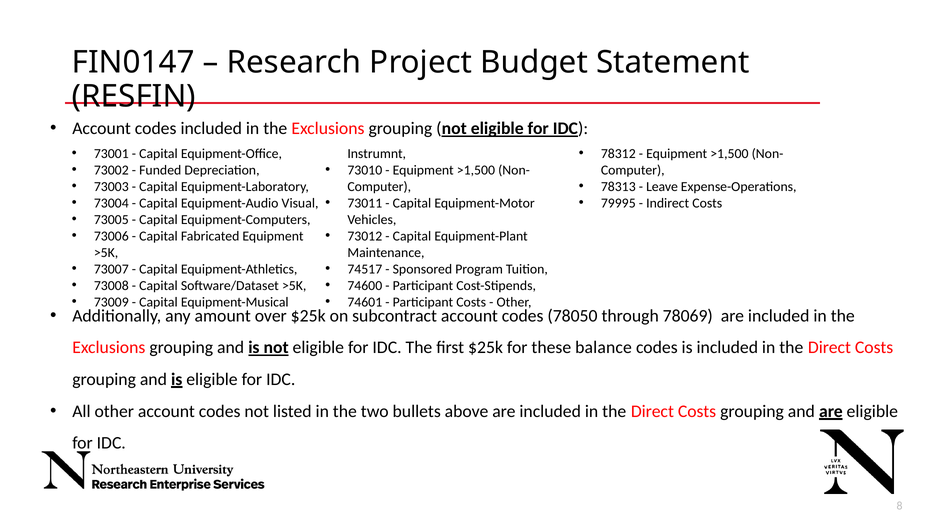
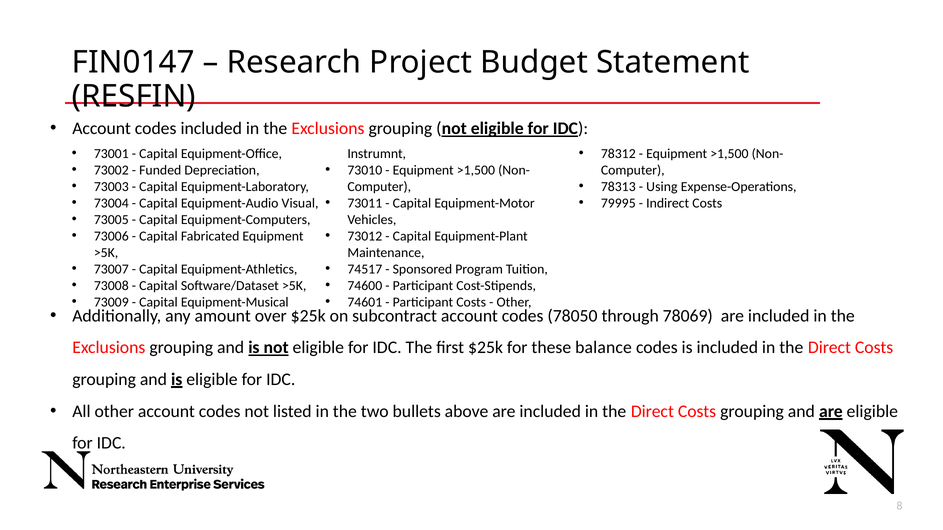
Leave: Leave -> Using (662, 187)
